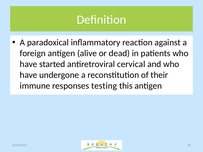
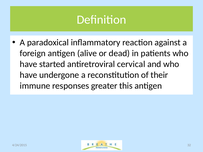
testing: testing -> greater (104, 86)
